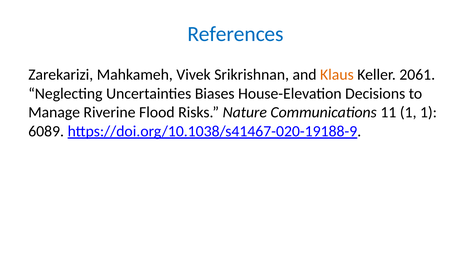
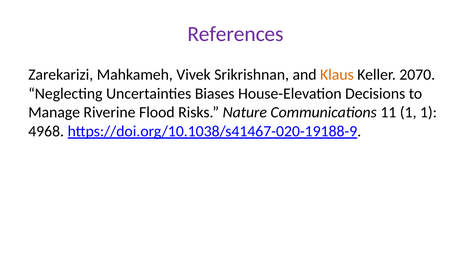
References colour: blue -> purple (236, 34)
2061: 2061 -> 2070 (417, 75)
6089: 6089 -> 4968 (46, 131)
